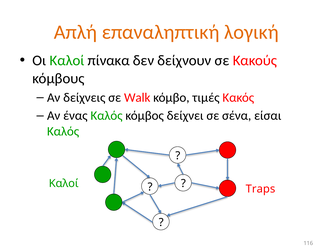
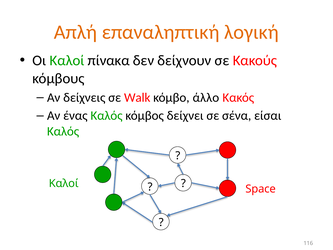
τιμές: τιμές -> άλλο (206, 97)
Traps: Traps -> Space (261, 189)
